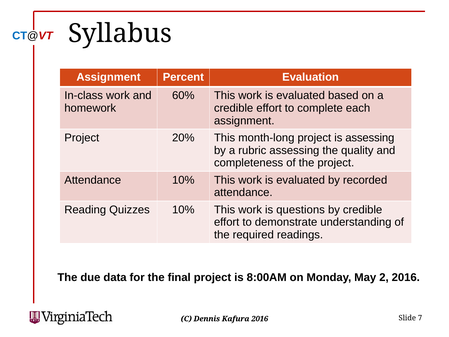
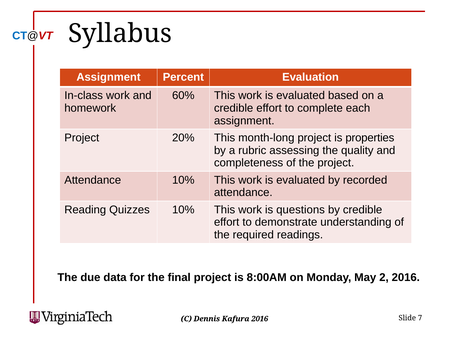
is assessing: assessing -> properties (370, 138)
